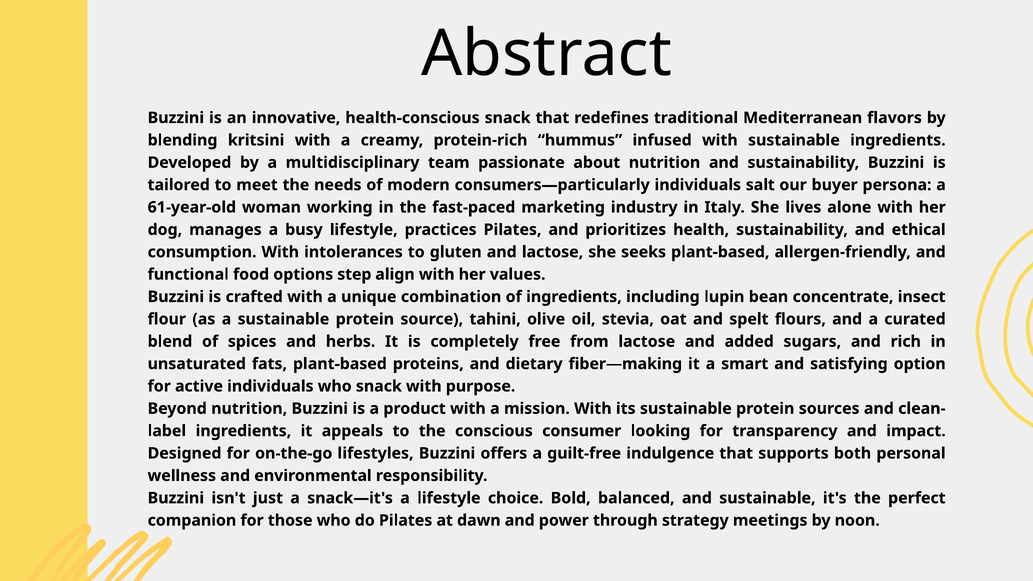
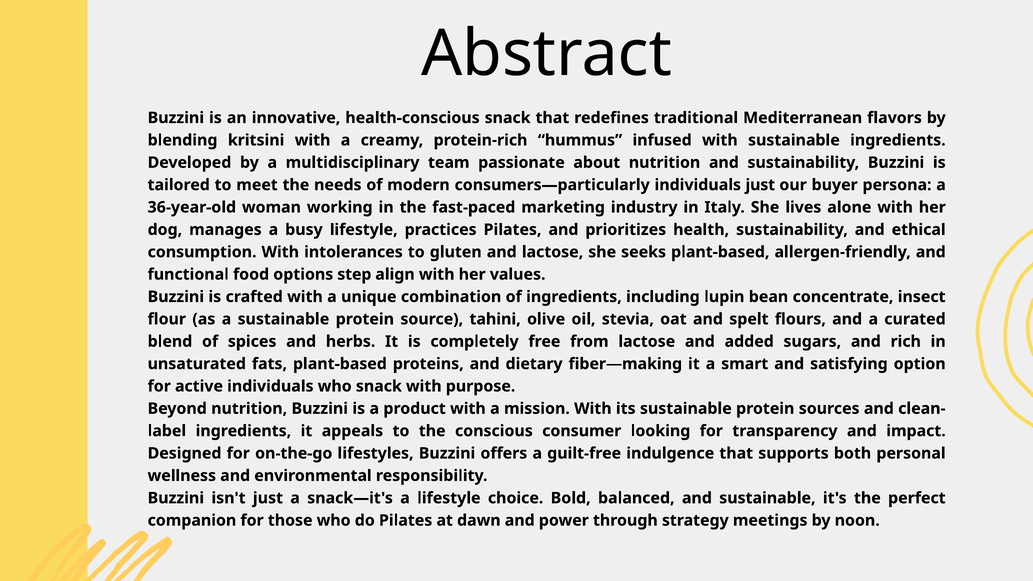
individuals salt: salt -> just (760, 185)
61-year-old: 61-year-old -> 36-year-old (192, 207)
